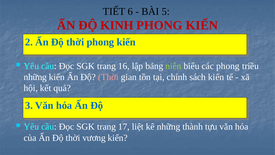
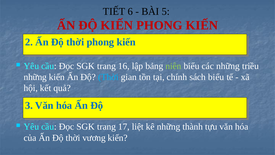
ĐỘ KINH: KINH -> KIẾN (117, 25)
các phong: phong -> những (228, 66)
Thời colour: pink -> light blue (108, 77)
sách kiến: kiến -> biểu (216, 77)
